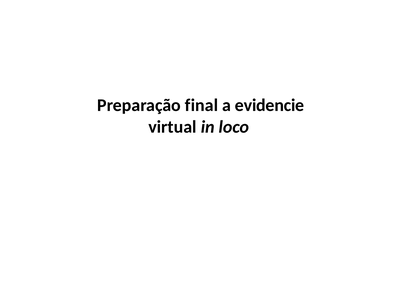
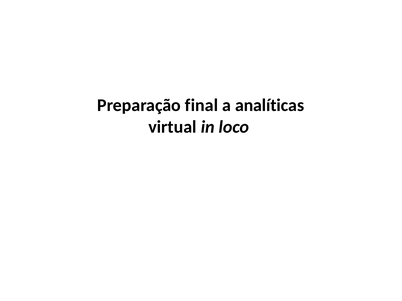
evidencie: evidencie -> analíticas (270, 106)
